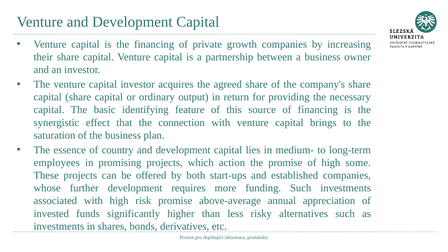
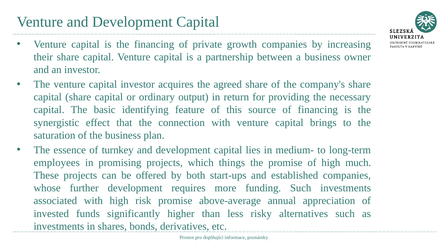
country: country -> turnkey (118, 150)
action: action -> things (232, 163)
some: some -> much (358, 163)
